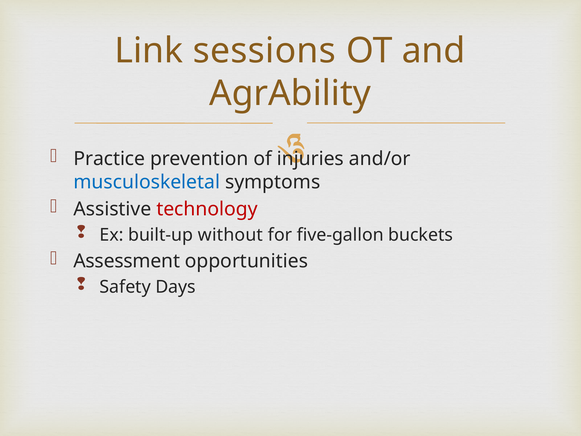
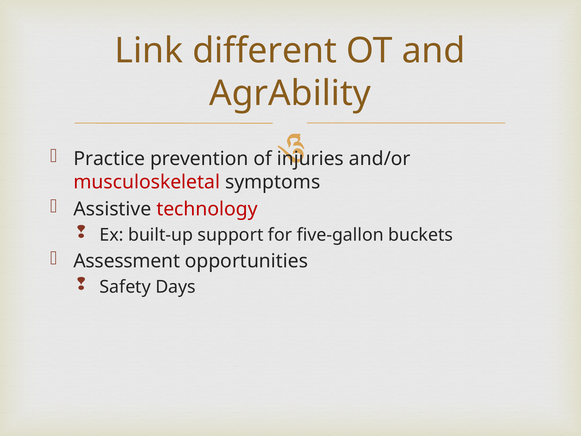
sessions: sessions -> different (265, 51)
musculoskeletal colour: blue -> red (147, 182)
without: without -> support (231, 235)
